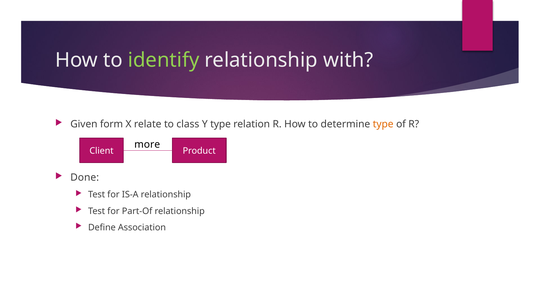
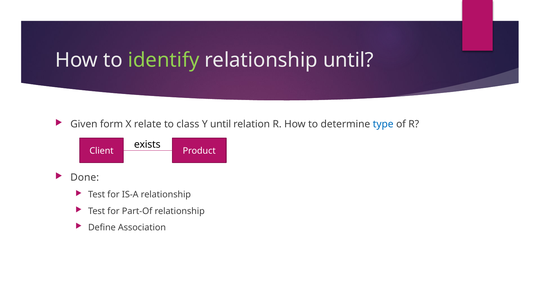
relationship with: with -> until (348, 60)
Y type: type -> until (221, 124)
type colour: orange -> blue (383, 124)
more: more -> exists (147, 144)
